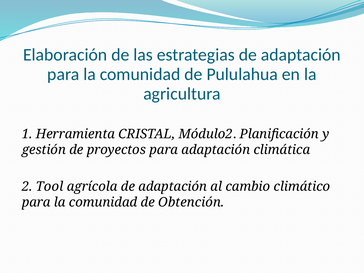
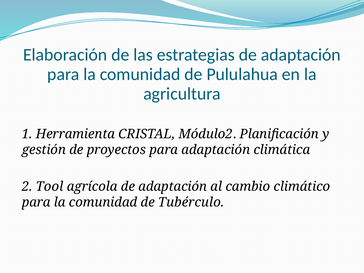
Obtención: Obtención -> Tubérculo (191, 202)
